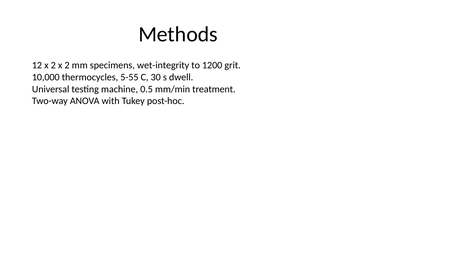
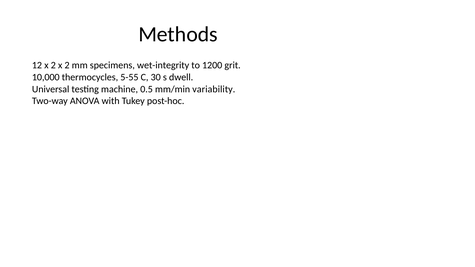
treatment: treatment -> variability (214, 89)
